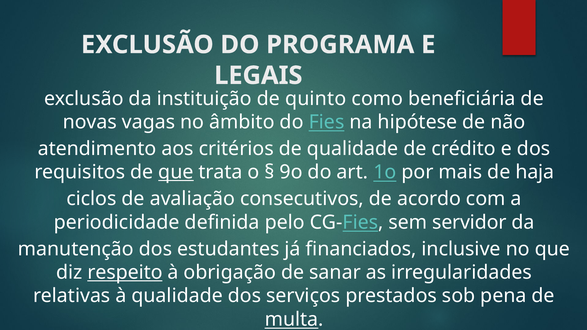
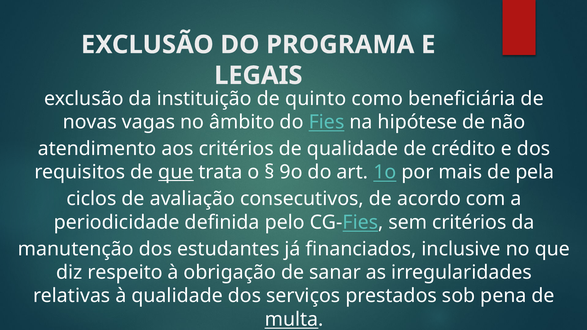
haja: haja -> pela (535, 172)
sem servidor: servidor -> critérios (469, 222)
respeito underline: present -> none (125, 273)
